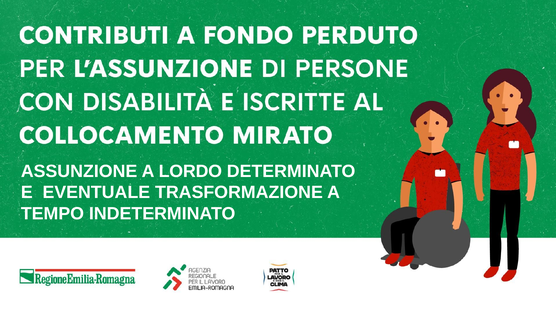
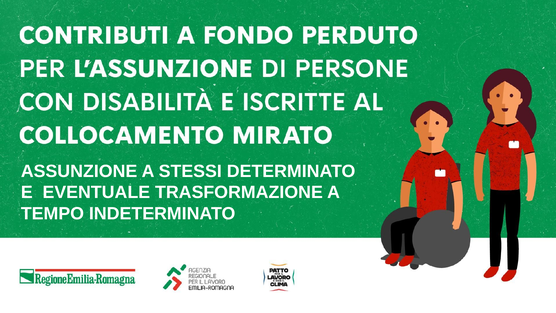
LORDO: LORDO -> STESSI (190, 171)
